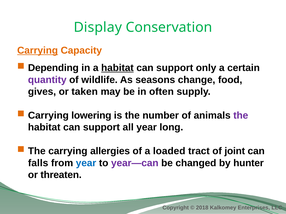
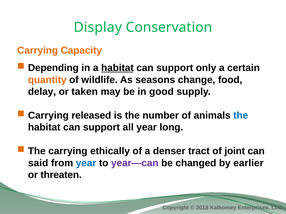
Carrying underline: present -> none (38, 51)
quantity colour: purple -> orange (47, 80)
gives: gives -> delay (42, 92)
often: often -> good (161, 92)
lowering: lowering -> released (91, 116)
the colour: purple -> blue (241, 116)
allergies: allergies -> ethically (110, 151)
loaded: loaded -> denser (169, 151)
falls: falls -> said (38, 163)
hunter: hunter -> earlier (248, 163)
